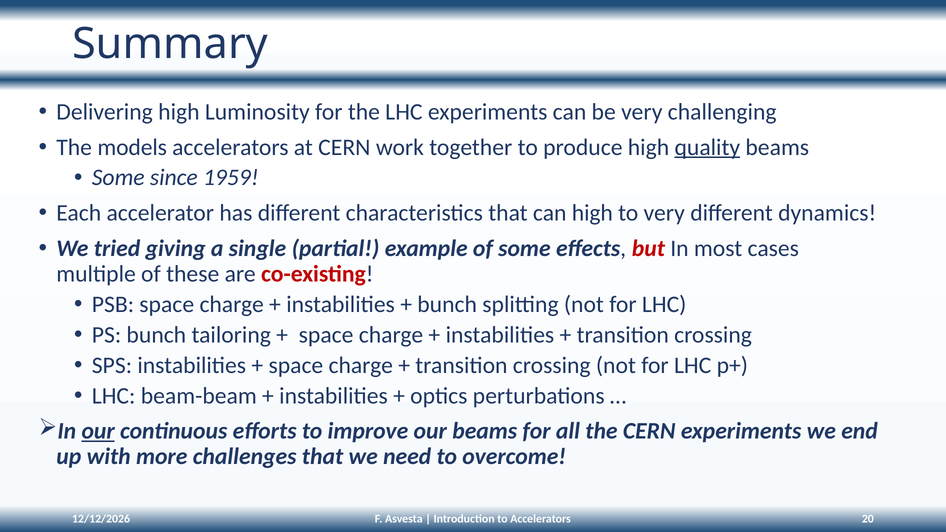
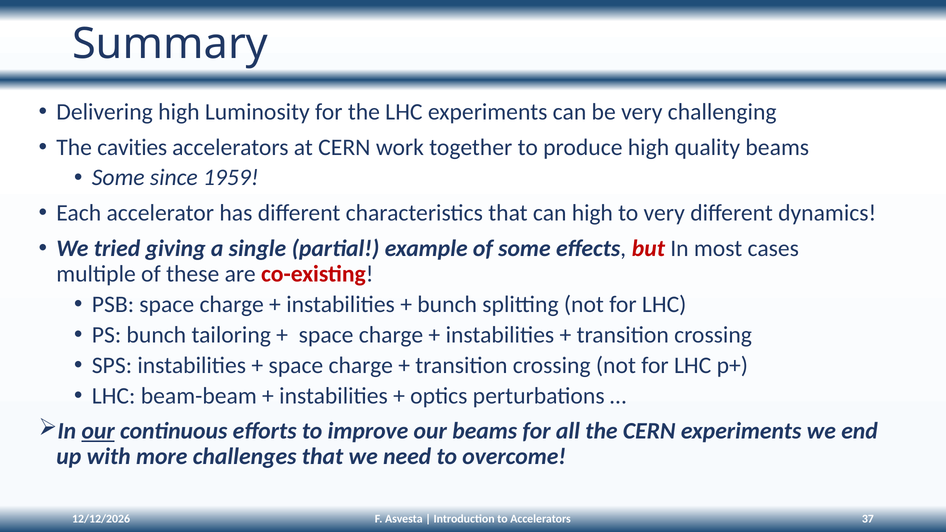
models: models -> cavities (132, 147)
quality underline: present -> none (707, 147)
20: 20 -> 37 (868, 519)
